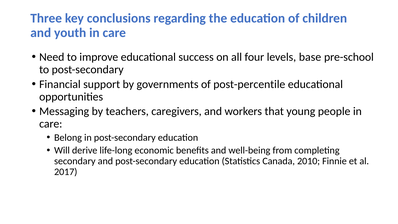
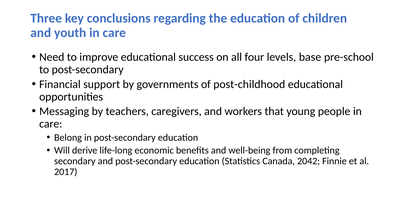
post-percentile: post-percentile -> post-childhood (249, 84)
2010: 2010 -> 2042 (309, 161)
